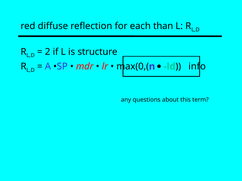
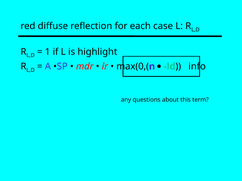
than: than -> case (163, 26)
2: 2 -> 1 (48, 52)
structure: structure -> highlight (97, 52)
